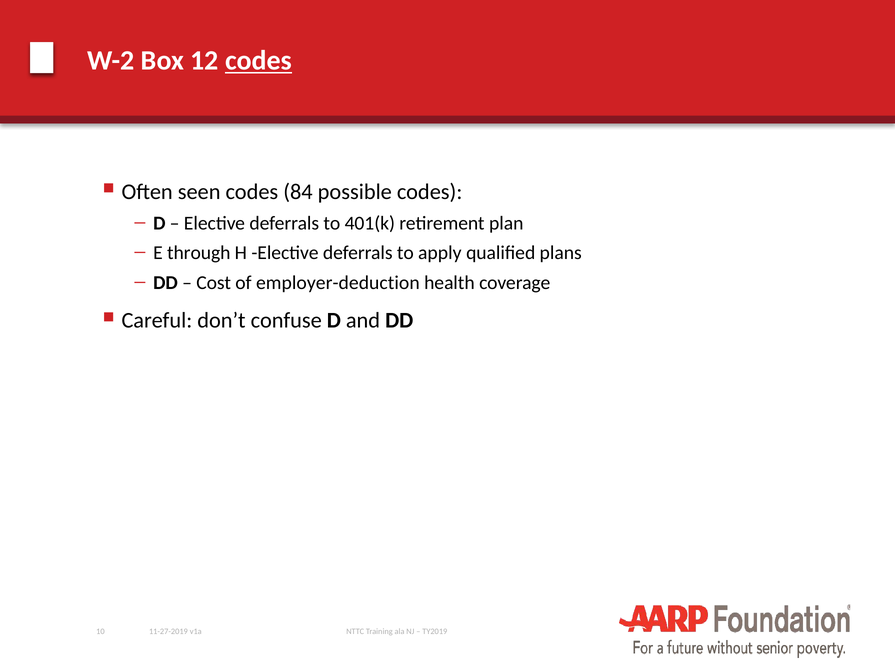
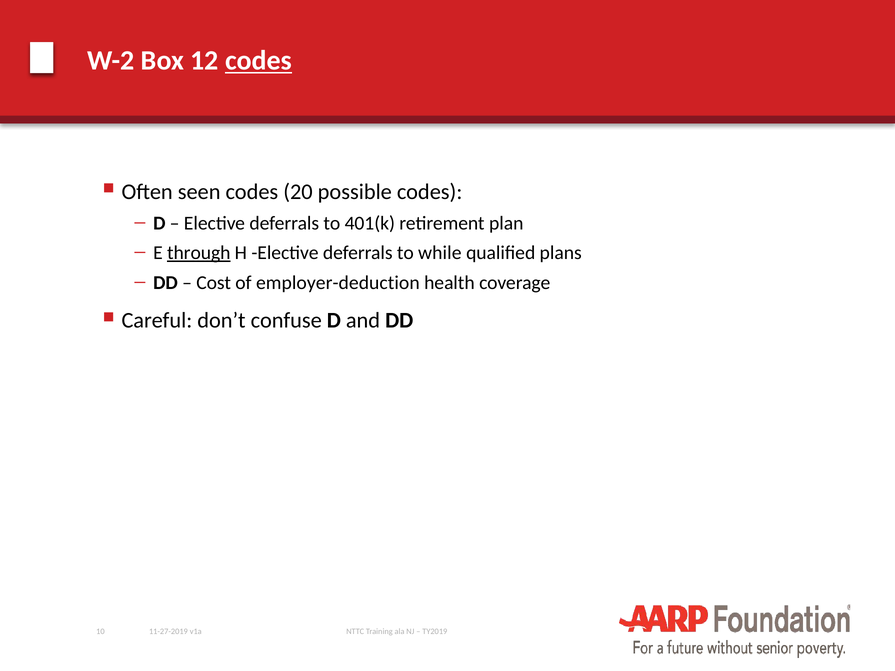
84: 84 -> 20 (298, 192)
through underline: none -> present (199, 253)
apply: apply -> while (440, 253)
